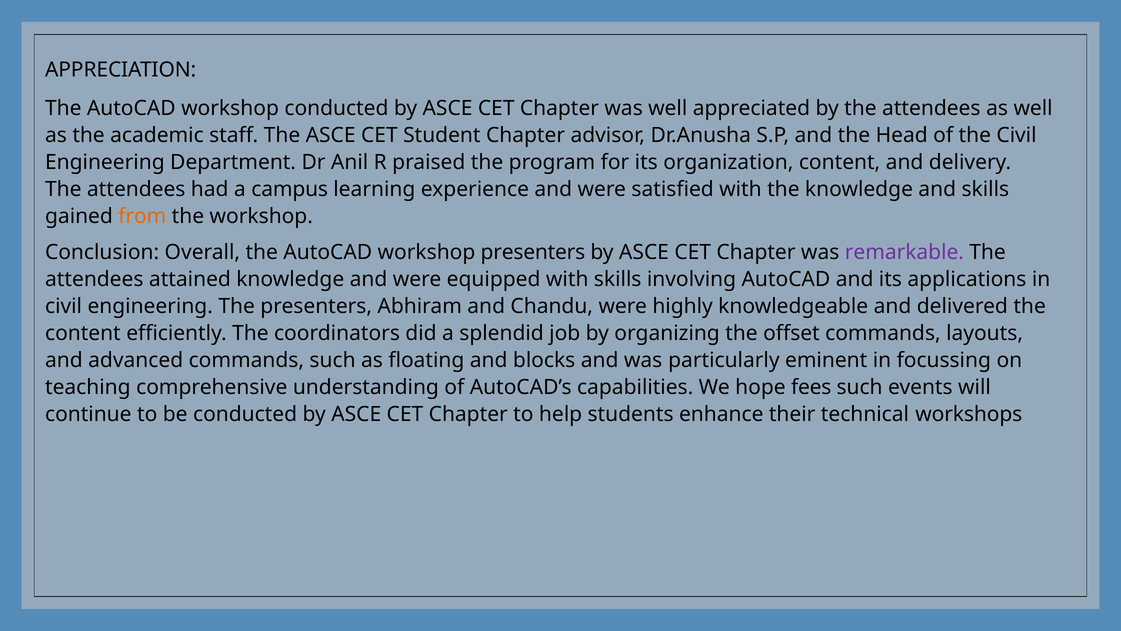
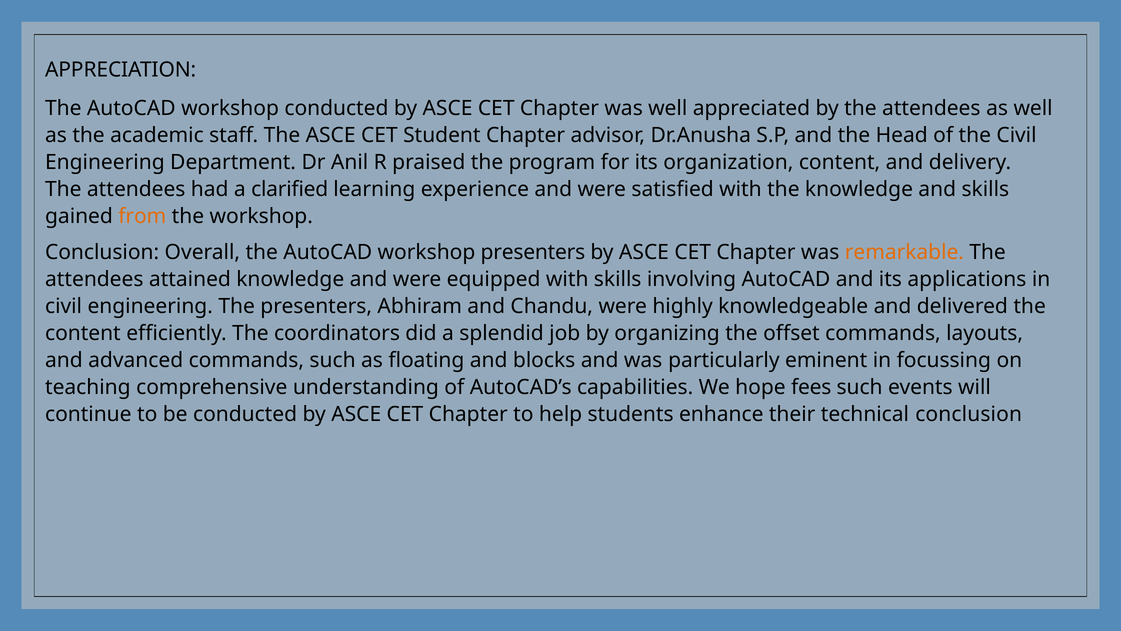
campus: campus -> clarified (290, 189)
remarkable colour: purple -> orange (904, 252)
technical workshops: workshops -> conclusion (969, 414)
